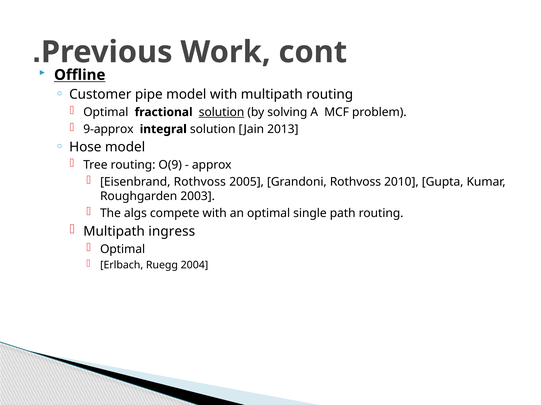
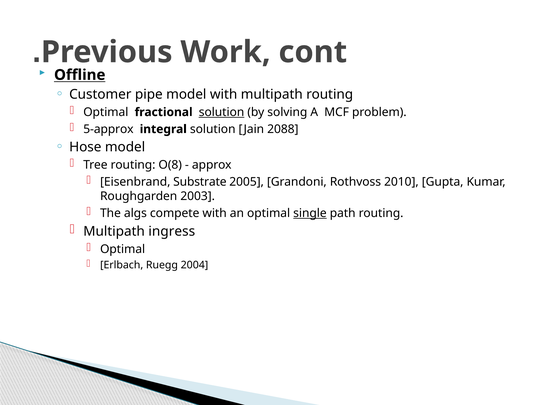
9-approx: 9-approx -> 5-approx (108, 129)
2013: 2013 -> 2088 (283, 129)
O(9: O(9 -> O(8 (170, 165)
Eisenbrand Rothvoss: Rothvoss -> Substrate (200, 182)
single underline: none -> present (310, 214)
